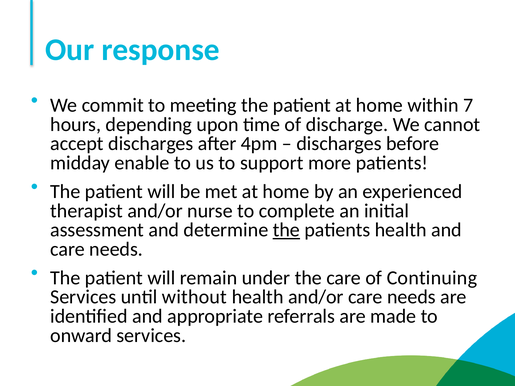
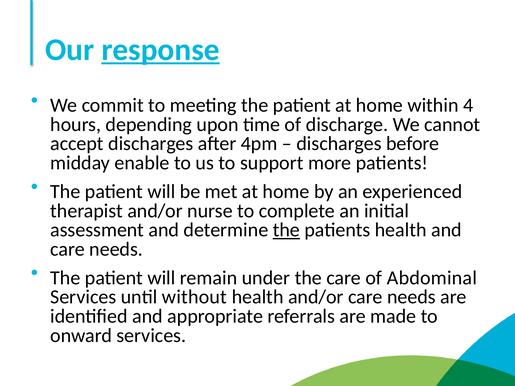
response underline: none -> present (161, 50)
7: 7 -> 4 (468, 105)
Continuing: Continuing -> Abdominal (432, 278)
